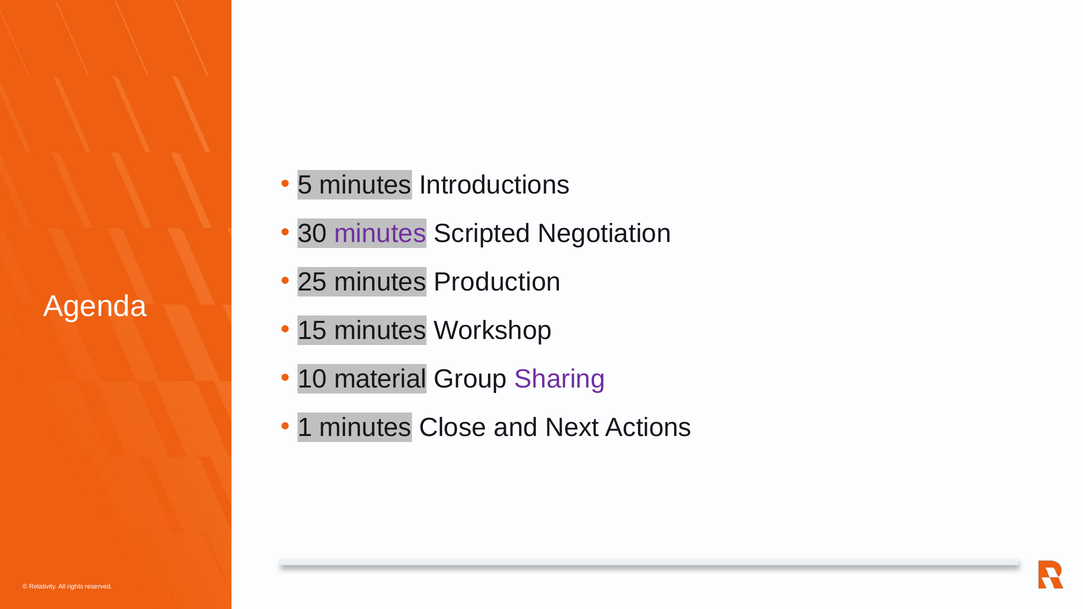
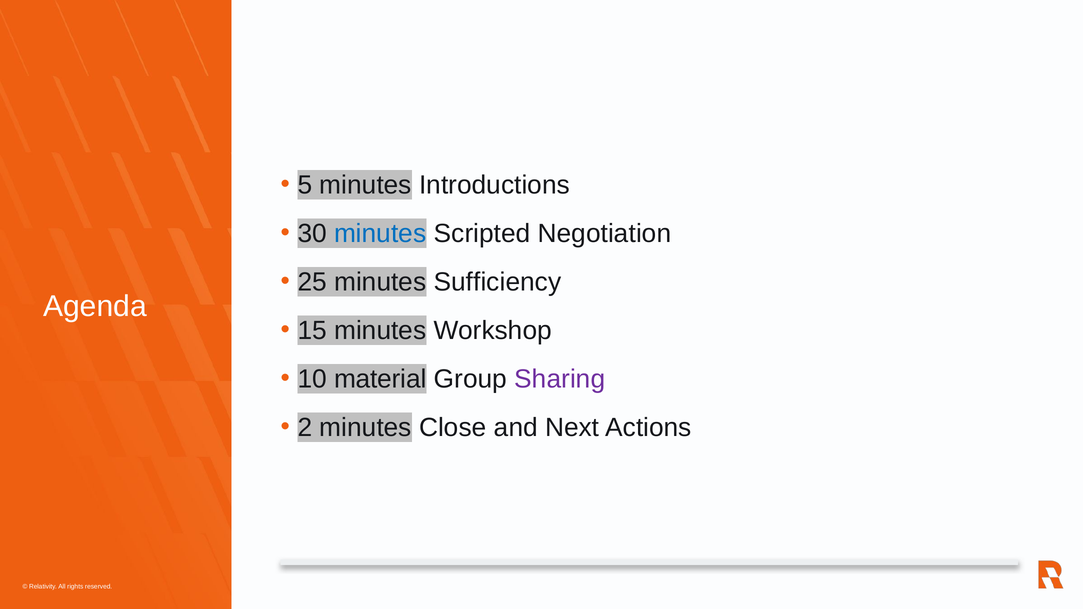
minutes colour: purple -> blue (380, 234)
Production: Production -> Sufficiency (497, 282)
1: 1 -> 2 (305, 428)
